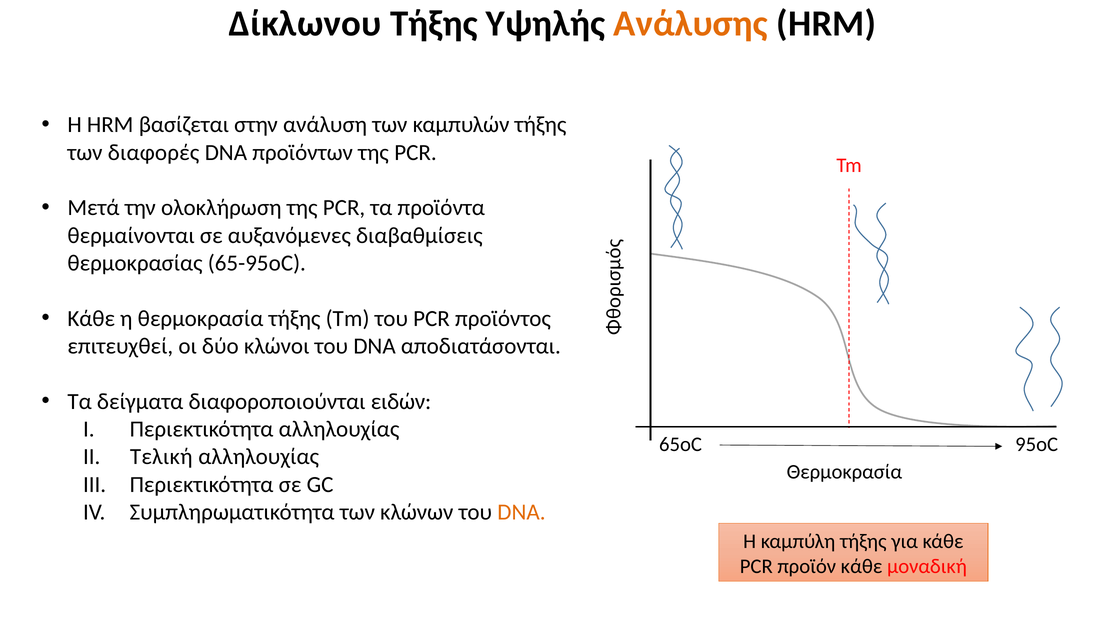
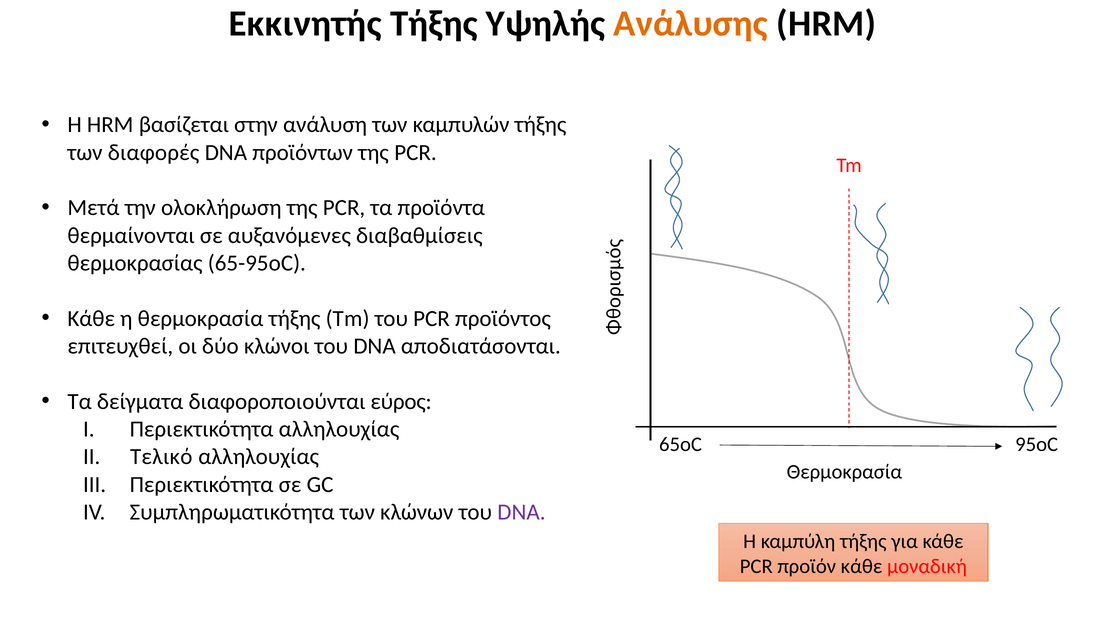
Δίκλωνου: Δίκλωνου -> Εκκινητής (305, 24)
ειδών: ειδών -> εύρος (401, 401)
Τελική: Τελική -> Τελικό (161, 456)
DNA colour: orange -> purple (521, 512)
